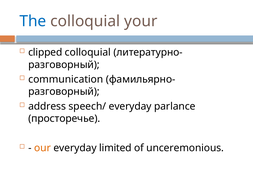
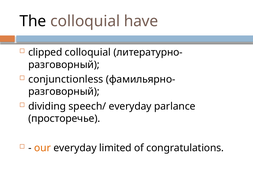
The colour: blue -> black (33, 21)
your: your -> have (141, 21)
communication: communication -> conjunctionless (66, 79)
address: address -> dividing (47, 106)
unceremonious: unceremonious -> congratulations (185, 148)
